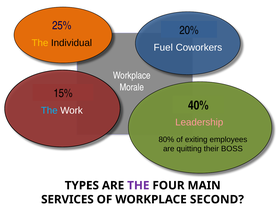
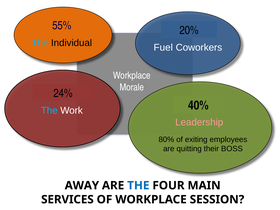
25%: 25% -> 55% (62, 26)
The colour: yellow -> light blue (40, 43)
15%: 15% -> 24% (63, 93)
TYPES: TYPES -> AWAY (82, 185)
THE colour: purple -> blue (138, 185)
SECOND: SECOND -> SESSION (217, 199)
